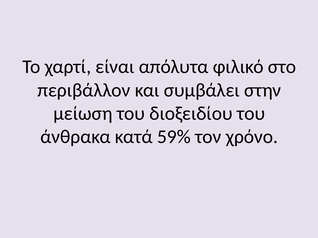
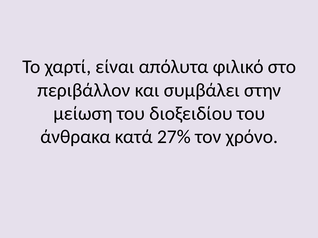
59%: 59% -> 27% (174, 137)
